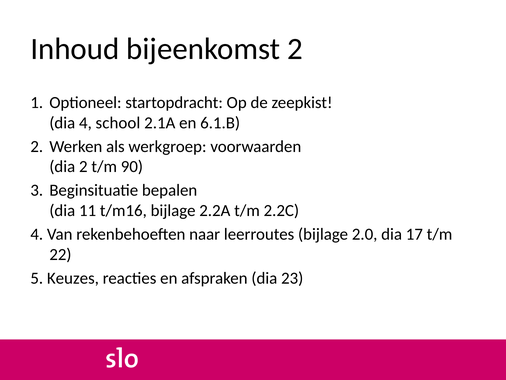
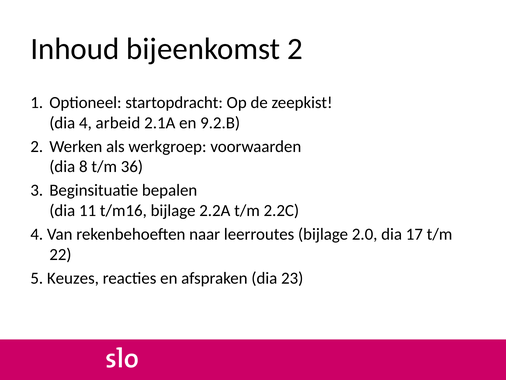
school: school -> arbeid (118, 123)
6.1.B: 6.1.B -> 9.2.B (220, 123)
dia 2: 2 -> 8 (83, 166)
90: 90 -> 36 (132, 166)
